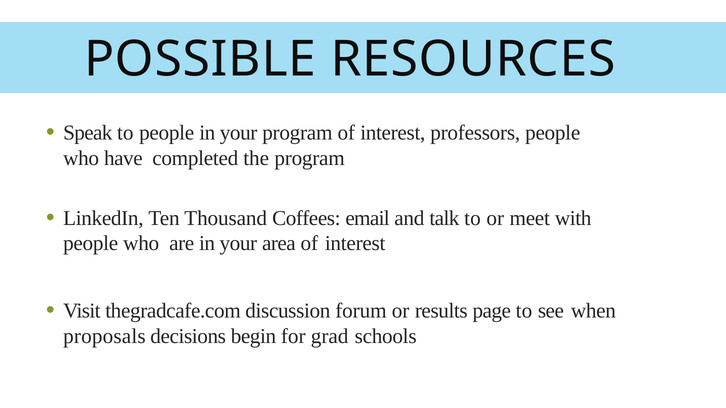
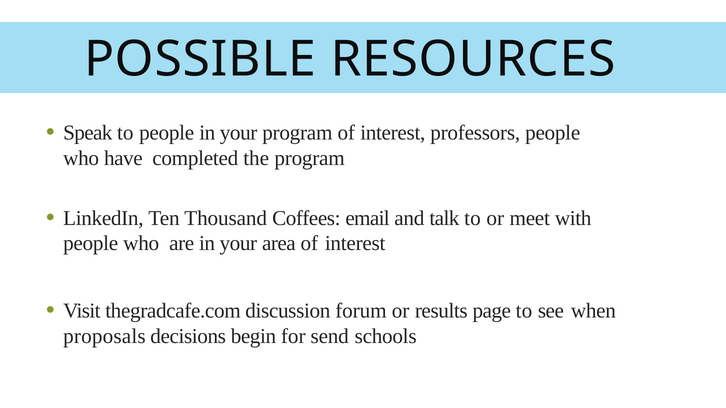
grad: grad -> send (330, 337)
